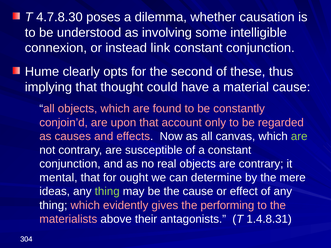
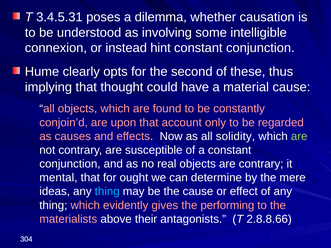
4.7.8.30: 4.7.8.30 -> 3.4.5.31 (59, 17)
link: link -> hint (161, 48)
canvas: canvas -> solidity (235, 136)
thing colour: light green -> light blue (107, 192)
1.4.8.31: 1.4.8.31 -> 2.8.8.66 (269, 219)
